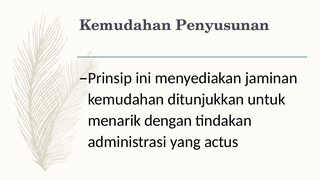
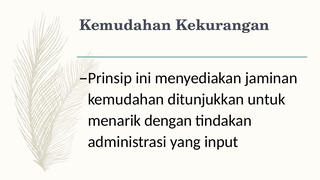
Penyusunan: Penyusunan -> Kekurangan (223, 25)
actus: actus -> input (221, 142)
